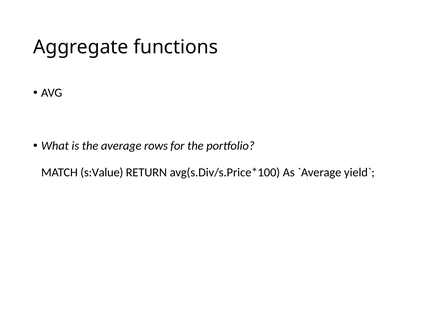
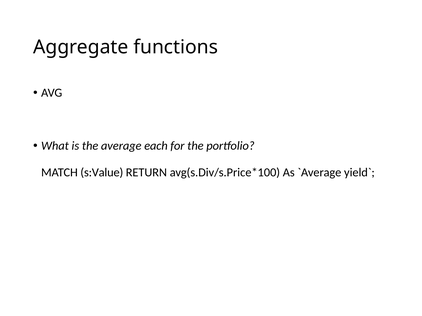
rows: rows -> each (156, 146)
